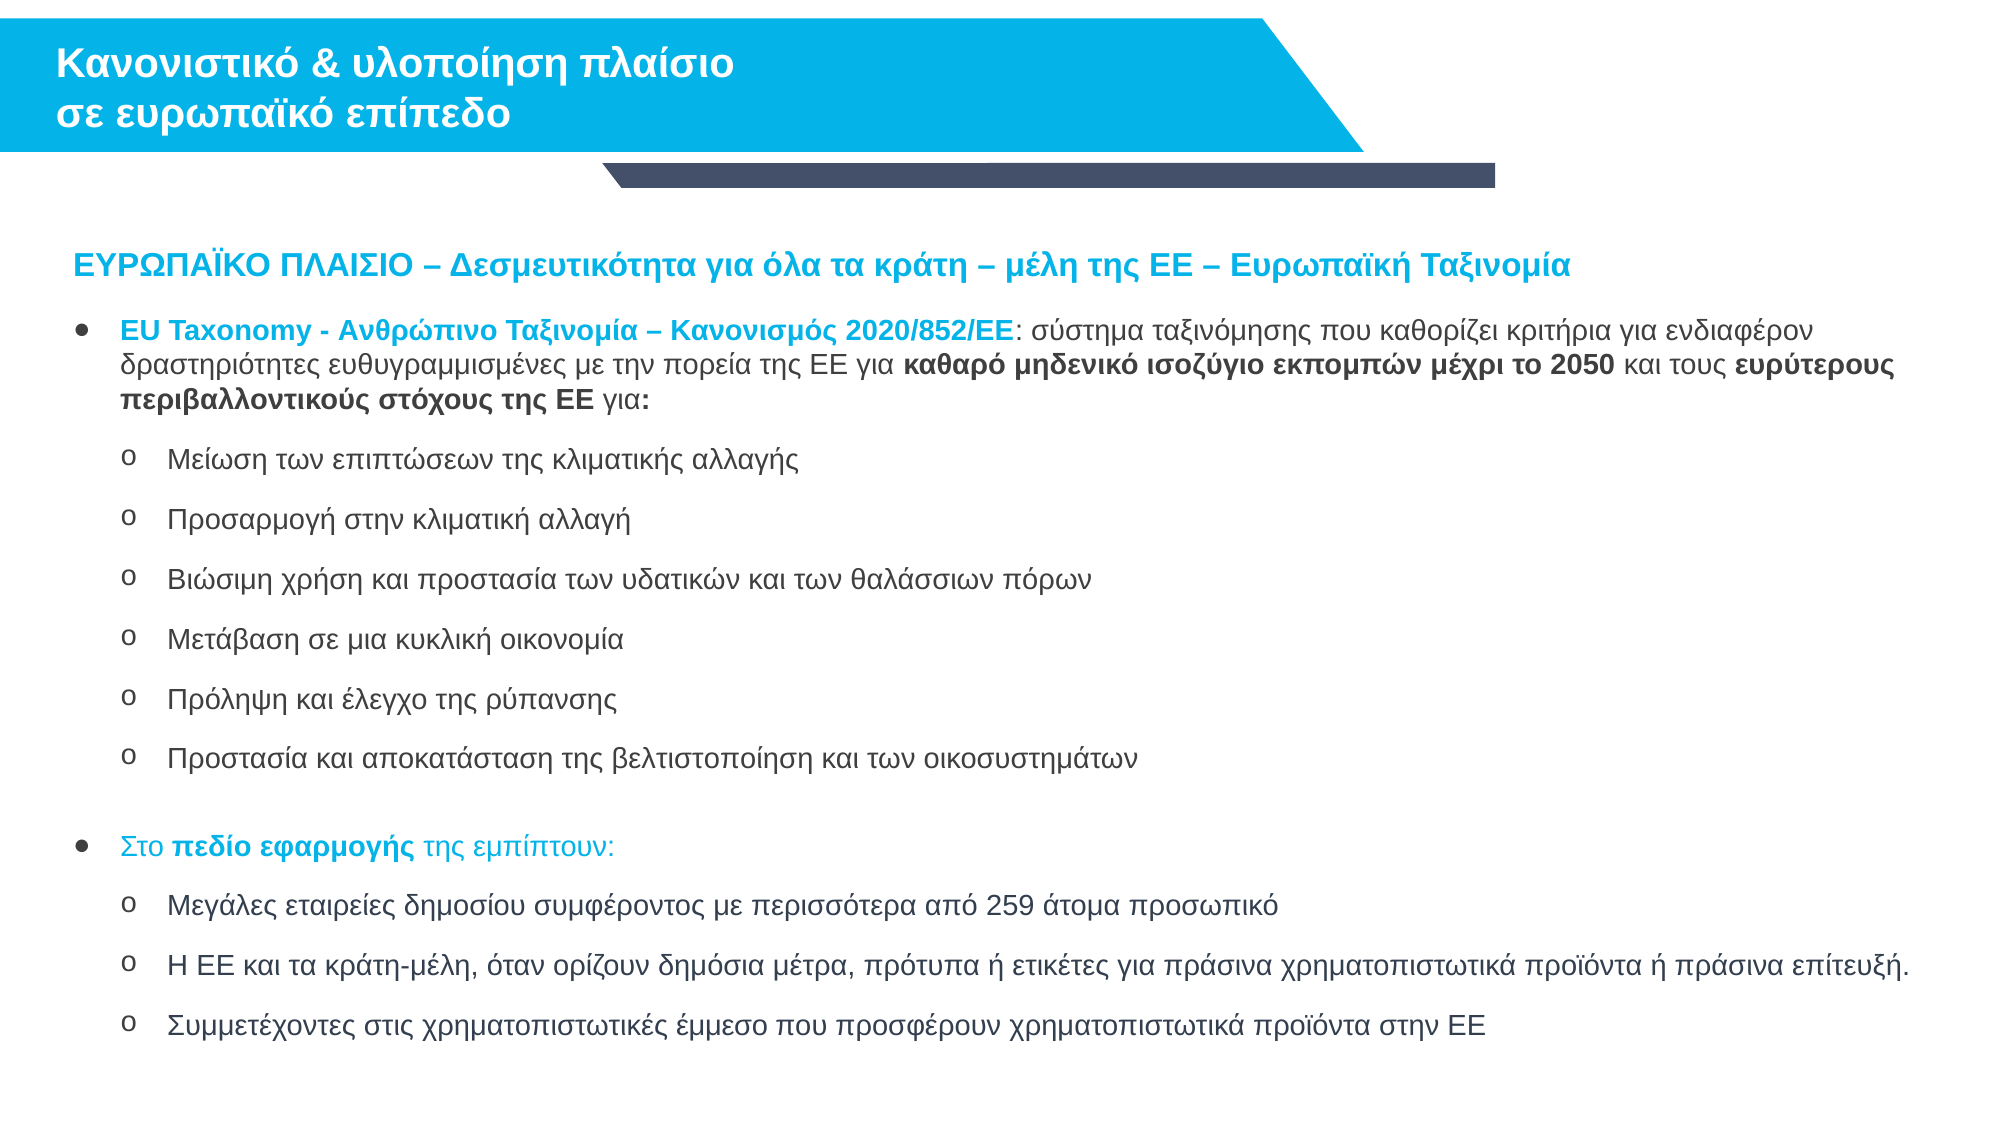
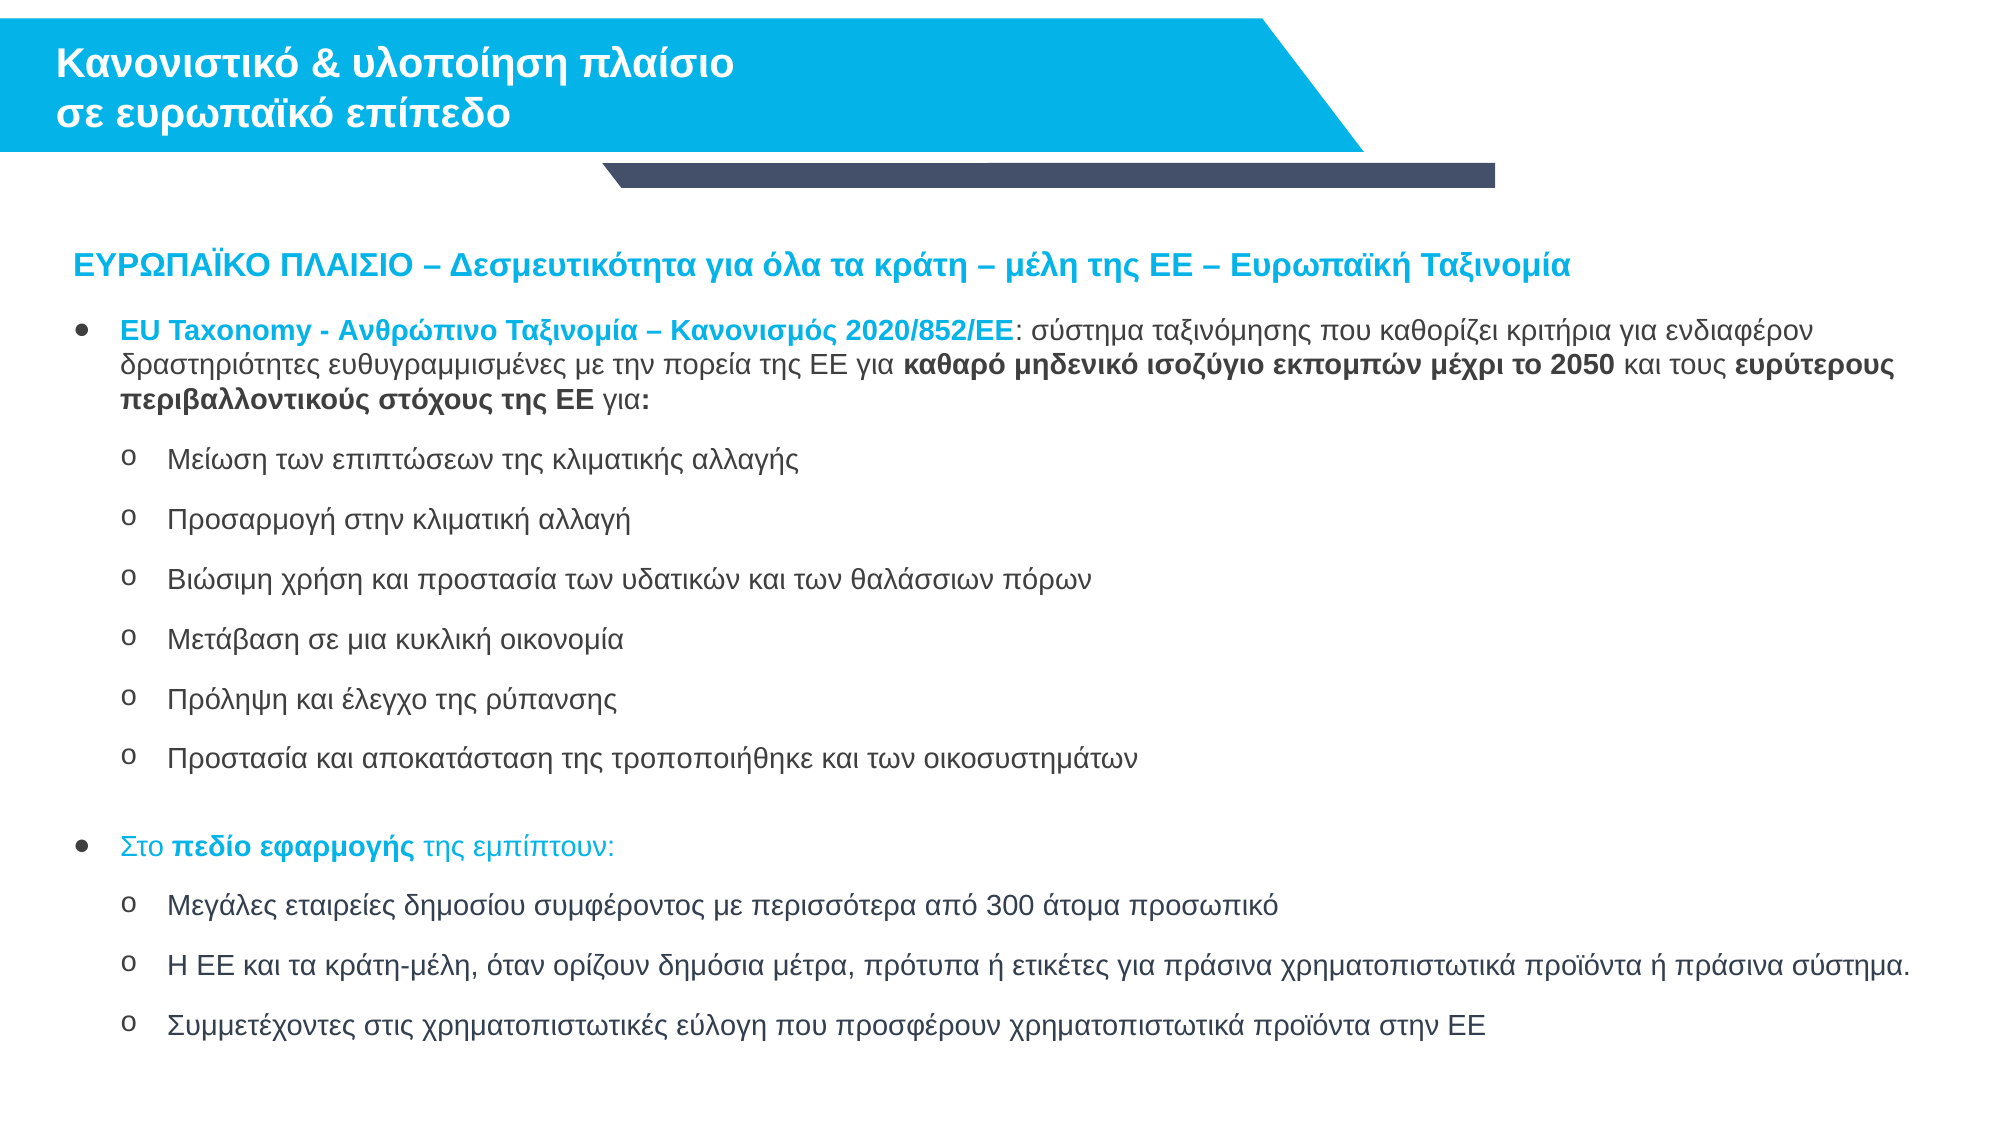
βελτιστοποίηση: βελτιστοποίηση -> τροποποιήθηκε (712, 759)
259: 259 -> 300 (1010, 906)
πράσινα επίτευξή: επίτευξή -> σύστημα (1851, 966)
έμμεσο: έμμεσο -> εύλογη (722, 1026)
